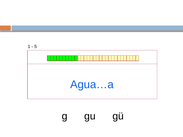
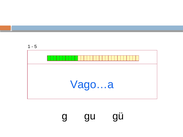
Agua…a: Agua…a -> Vago…a (92, 85)
